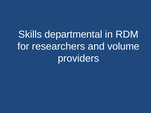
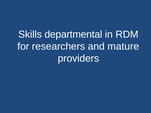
volume: volume -> mature (123, 46)
